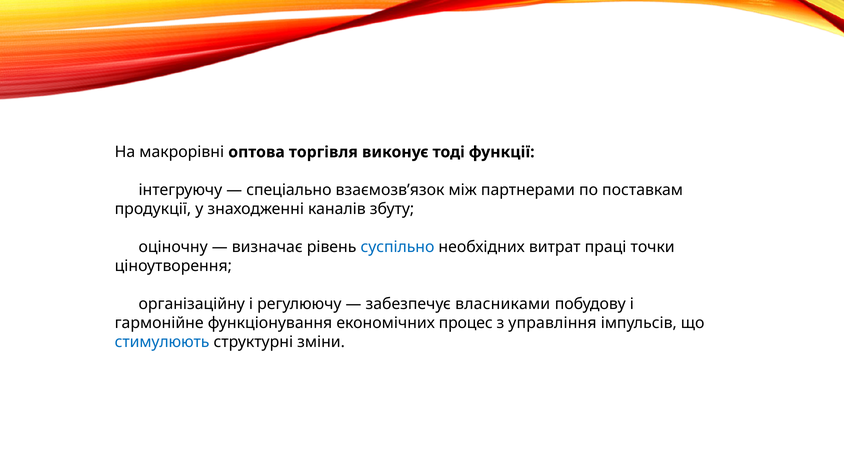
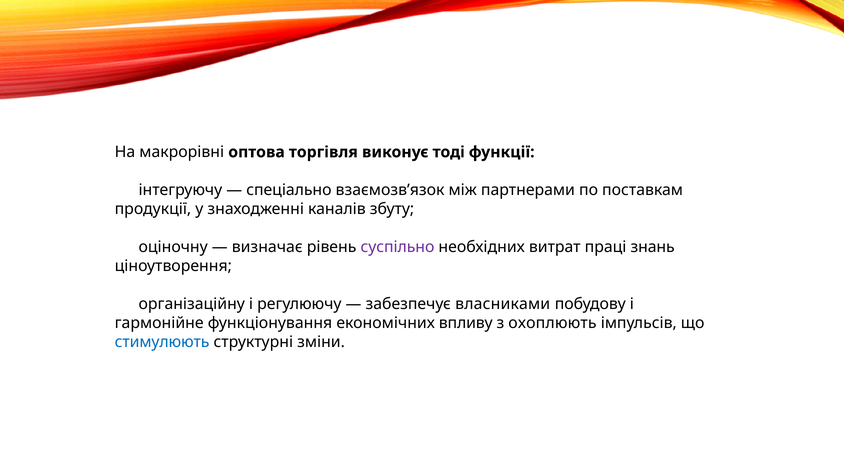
суспільно colour: blue -> purple (397, 247)
точки: точки -> знань (653, 247)
процес: процес -> впливу (466, 323)
управління: управління -> охоплюють (552, 323)
